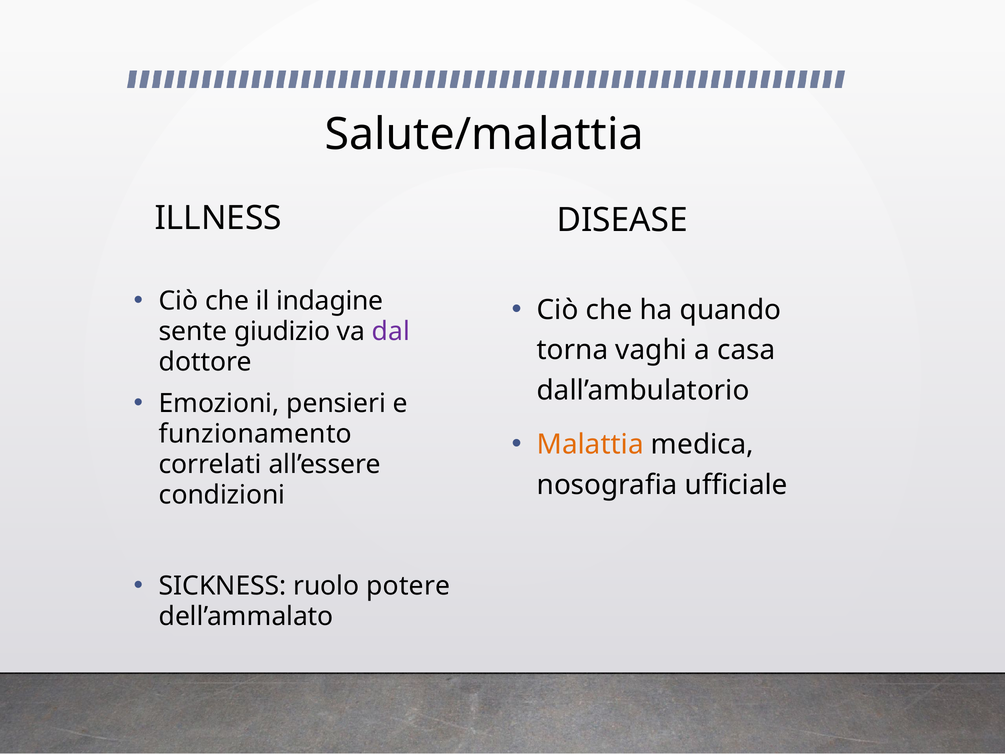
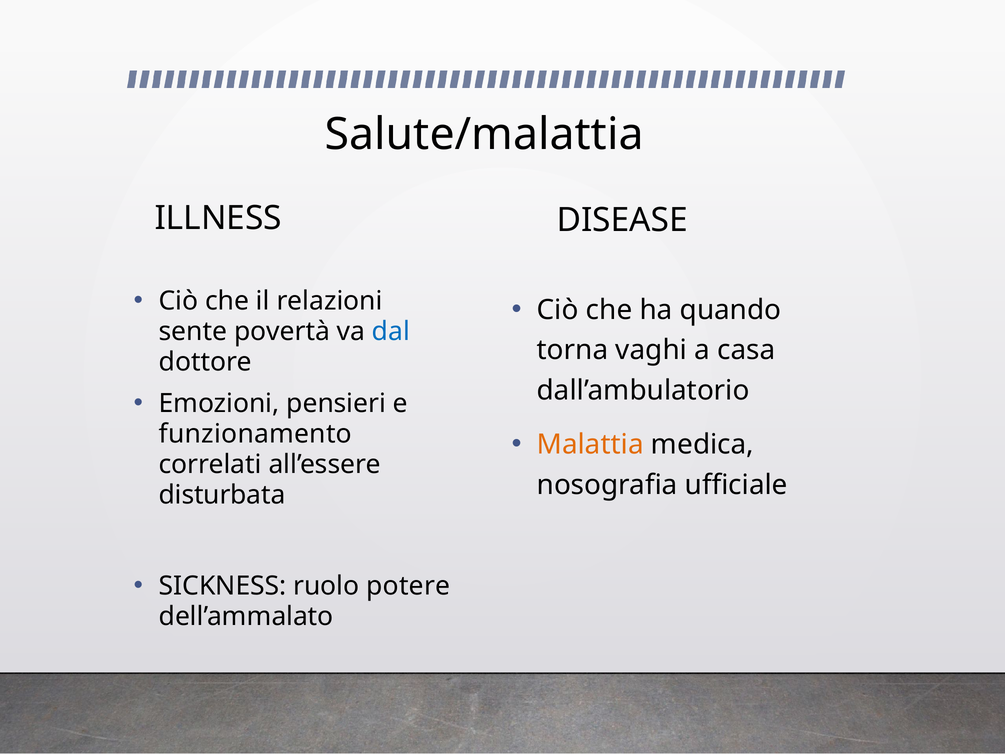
indagine: indagine -> relazioni (330, 301)
giudizio: giudizio -> povertà (282, 331)
dal colour: purple -> blue (391, 331)
condizioni: condizioni -> disturbata (222, 495)
